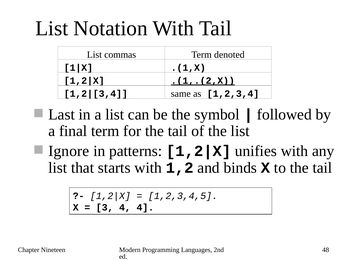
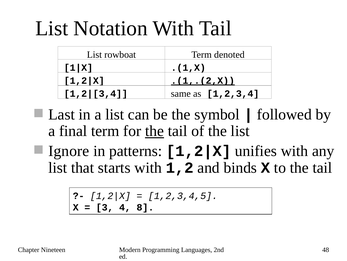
commas: commas -> rowboat (120, 54)
the underline: none -> present (155, 131)
4 4: 4 -> 8 (145, 207)
